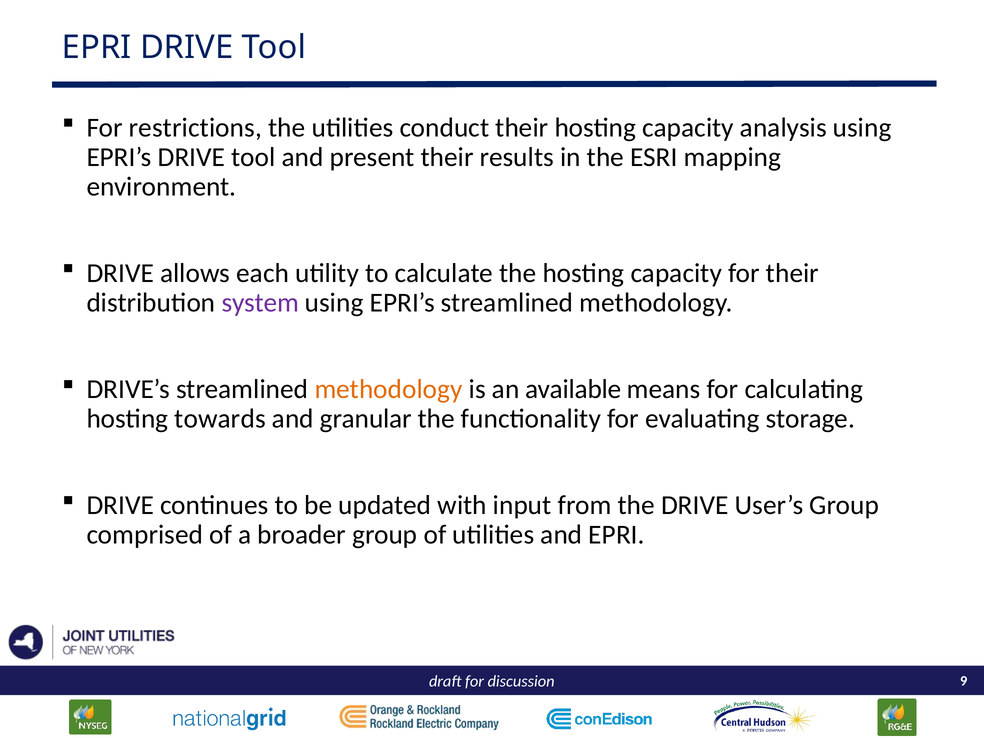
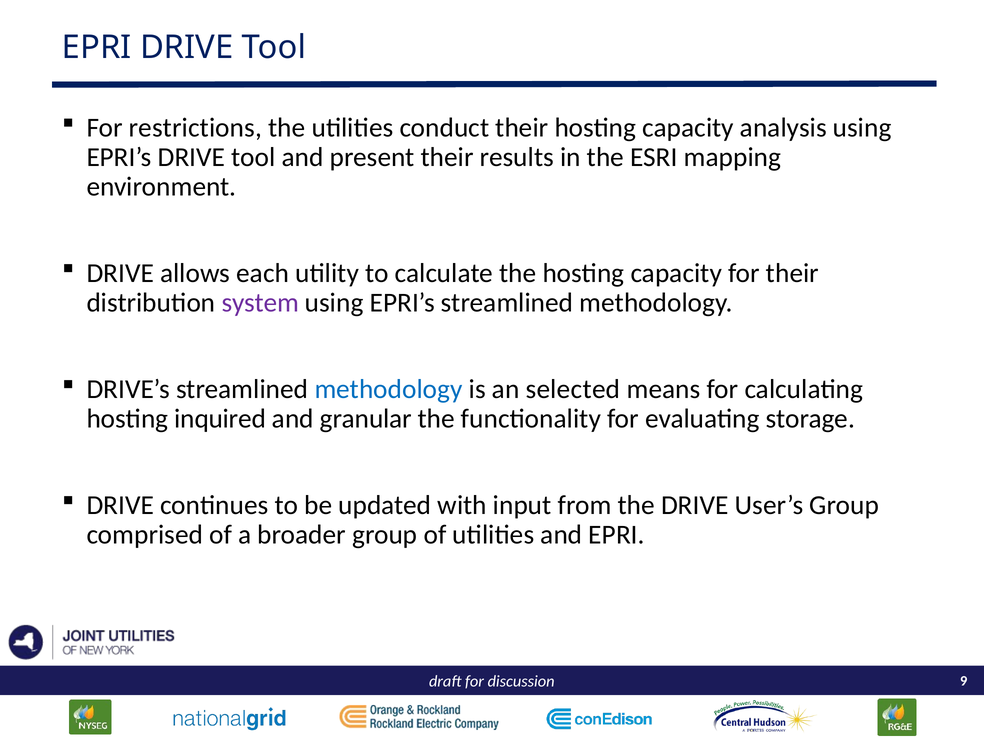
methodology colour: orange -> blue (389, 389)
available: available -> selected (573, 389)
towards: towards -> inquired (220, 419)
